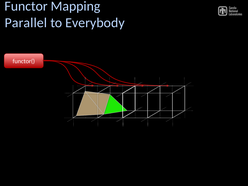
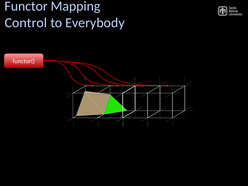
Parallel: Parallel -> Control (26, 23)
